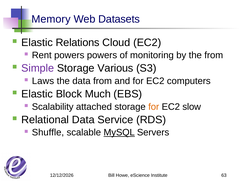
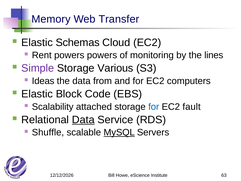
Datasets: Datasets -> Transfer (119, 19)
Relations: Relations -> Schemas (78, 42)
the from: from -> lines (214, 55)
Laws: Laws -> Ideas (43, 81)
Much: Much -> Code (98, 94)
for colour: orange -> blue (154, 107)
slow: slow -> fault (192, 107)
Data underline: none -> present (83, 120)
